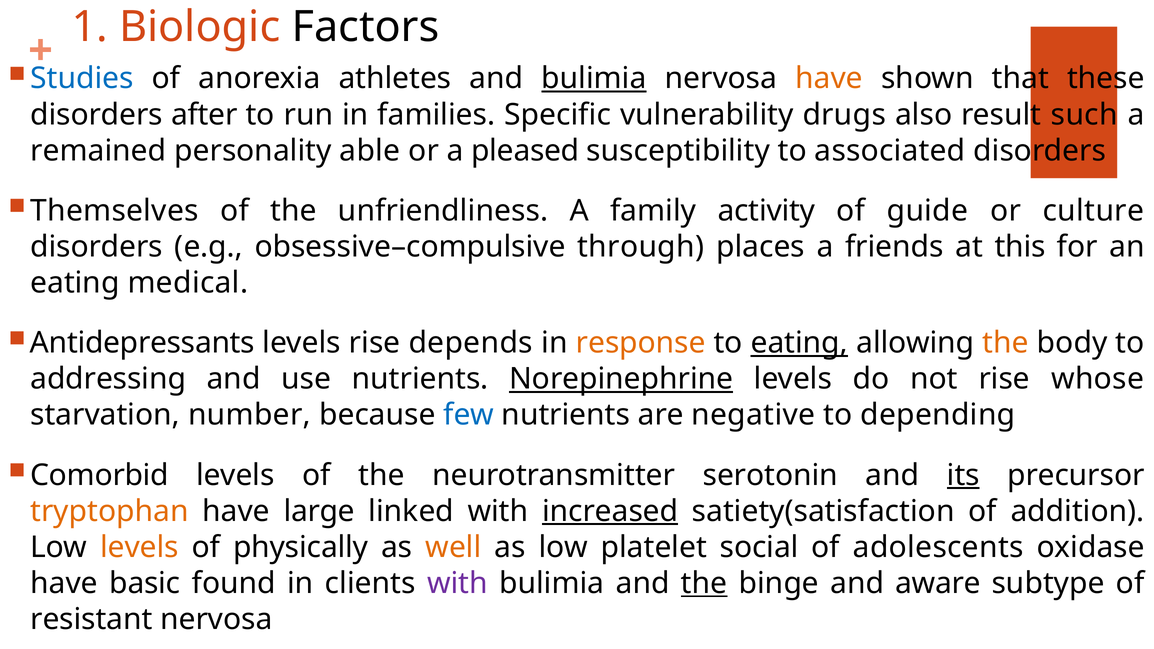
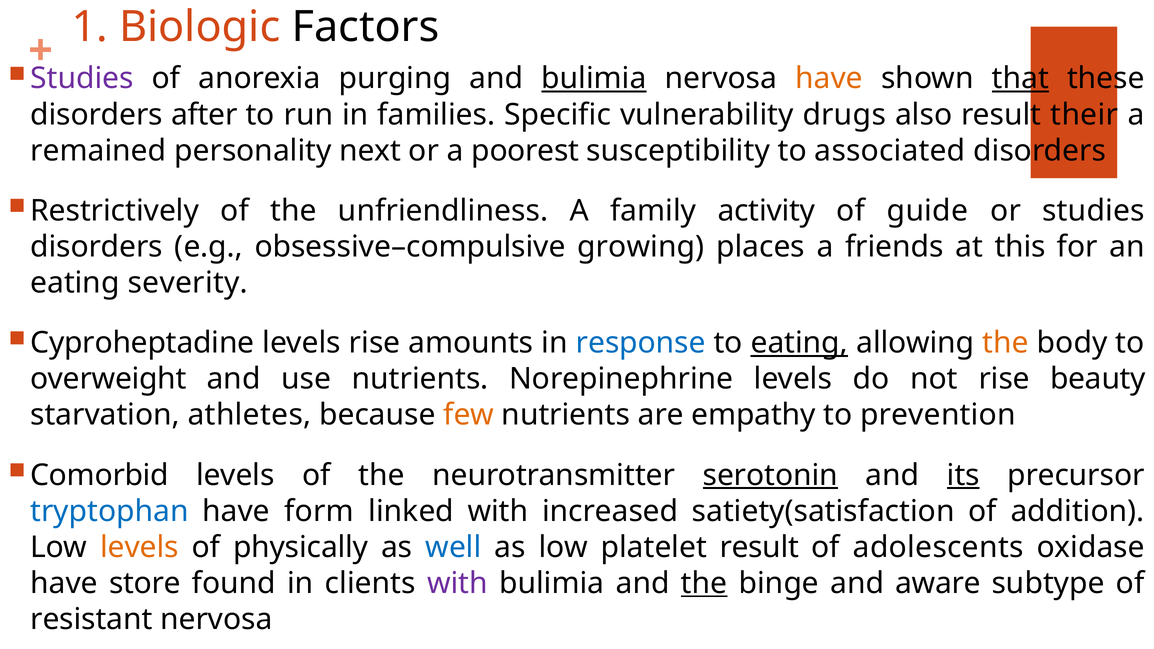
Studies colour: blue -> purple (82, 79)
athletes: athletes -> purging (395, 79)
that underline: none -> present (1020, 79)
such: such -> their (1084, 115)
able: able -> next (370, 151)
pleased: pleased -> poorest (525, 151)
Themselves: Themselves -> Restrictively (115, 211)
or culture: culture -> studies (1093, 211)
through: through -> growing (641, 247)
medical: medical -> severity (188, 283)
Antidepressants: Antidepressants -> Cyproheptadine (142, 343)
depends: depends -> amounts (471, 343)
response colour: orange -> blue (641, 343)
addressing: addressing -> overweight (108, 379)
Norepinephrine underline: present -> none (621, 379)
whose: whose -> beauty (1098, 379)
number: number -> athletes (250, 415)
few colour: blue -> orange (469, 415)
negative: negative -> empathy (753, 415)
depending: depending -> prevention (938, 415)
serotonin underline: none -> present (770, 475)
tryptophan colour: orange -> blue (109, 511)
large: large -> form (319, 511)
increased underline: present -> none (610, 511)
well colour: orange -> blue (453, 547)
platelet social: social -> result (759, 547)
basic: basic -> store (145, 583)
